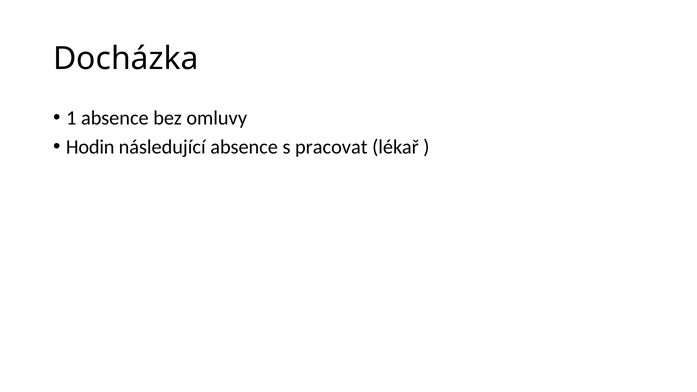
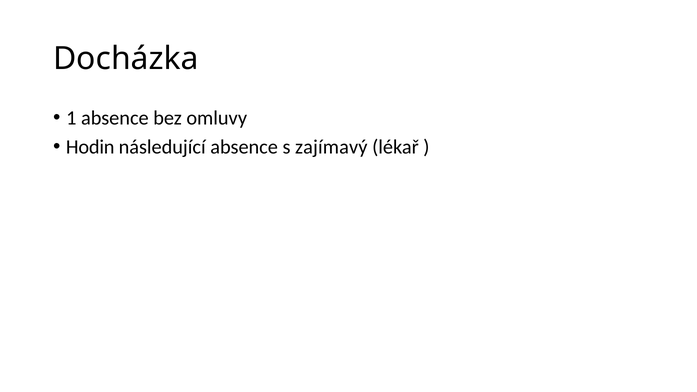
pracovat: pracovat -> zajímavý (331, 147)
